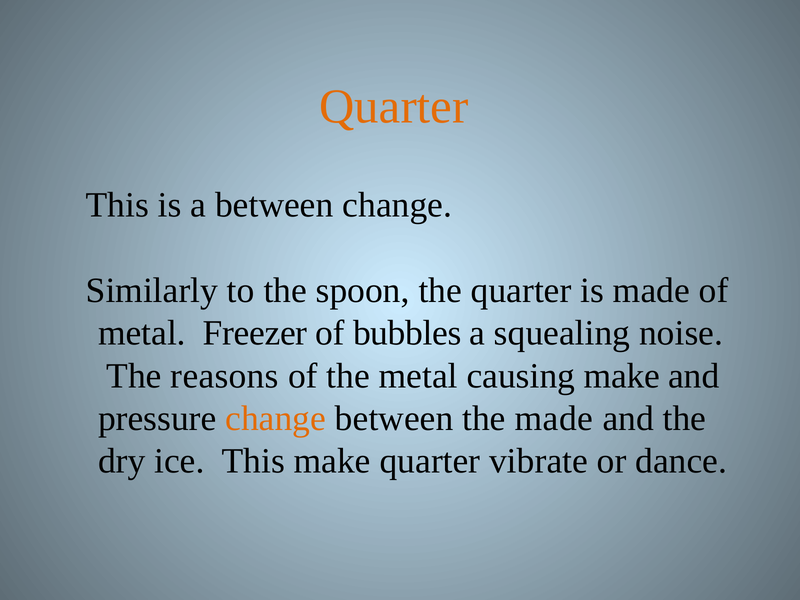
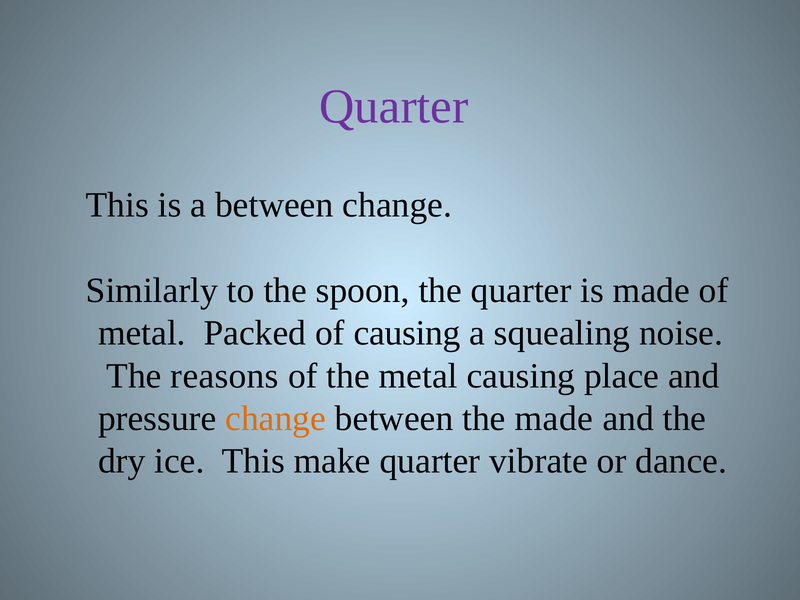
Quarter colour: orange -> purple (394, 107)
Freezer: Freezer -> Packed (255, 333)
of bubbles: bubbles -> causing (407, 333)
causing make: make -> place (622, 376)
